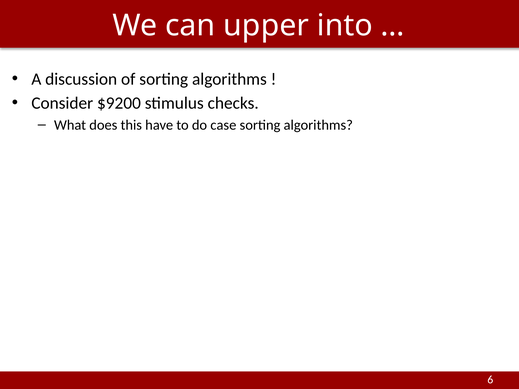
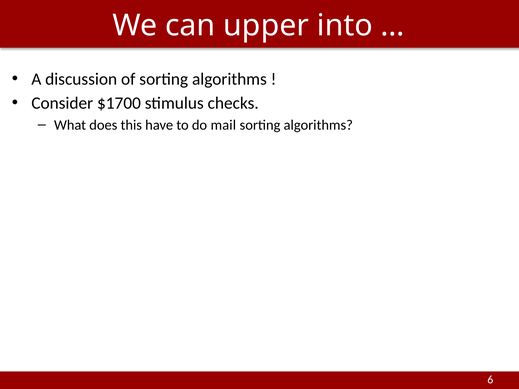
$9200: $9200 -> $1700 (119, 103)
case: case -> mail (223, 125)
